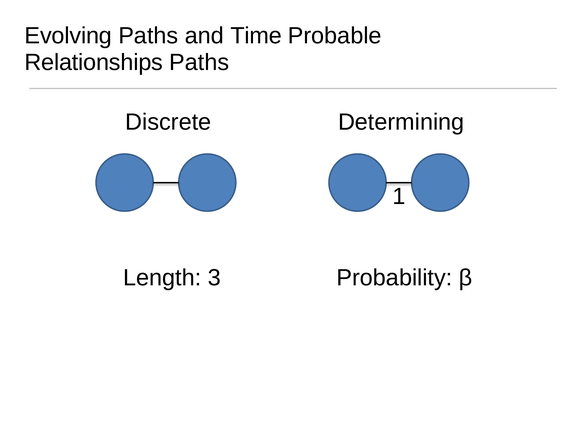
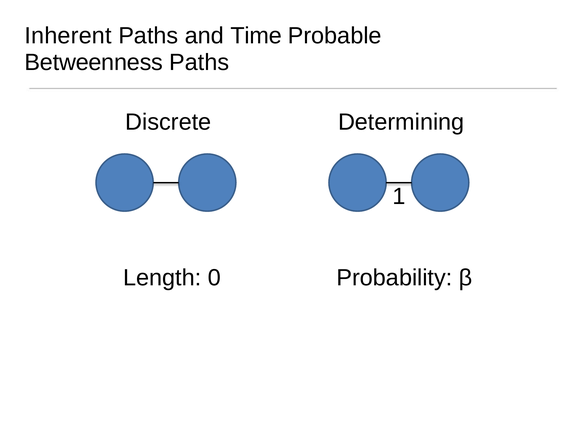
Evolving: Evolving -> Inherent (68, 36)
Relationships: Relationships -> Betweenness (94, 62)
3: 3 -> 0 (214, 277)
